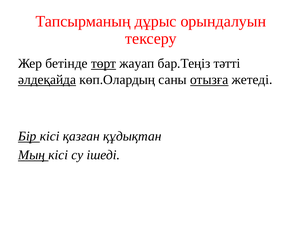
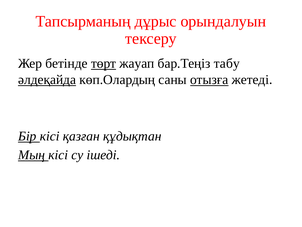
тәтті: тәтті -> табу (227, 63)
